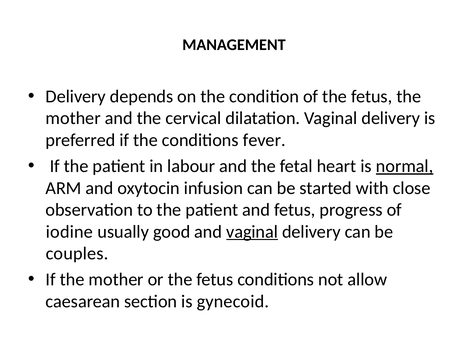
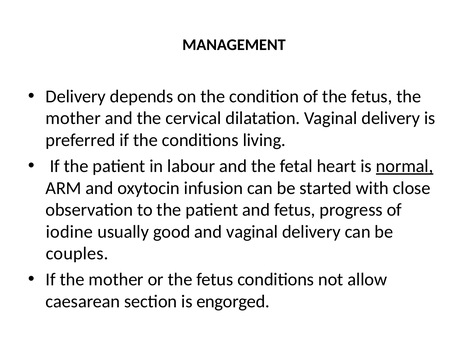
fever: fever -> living (264, 140)
vaginal underline: present -> none (252, 232)
gynecoid: gynecoid -> engorged (233, 301)
